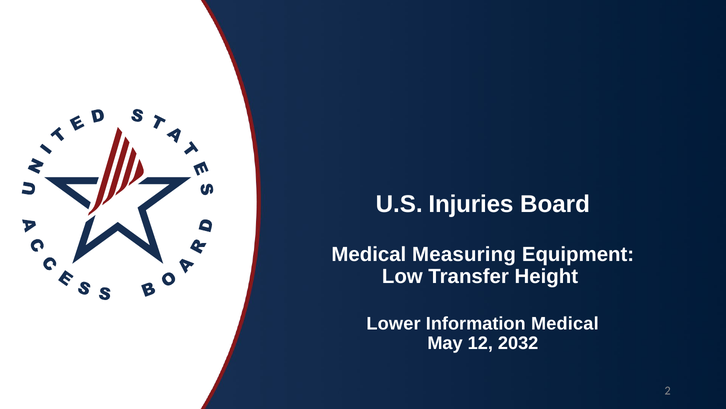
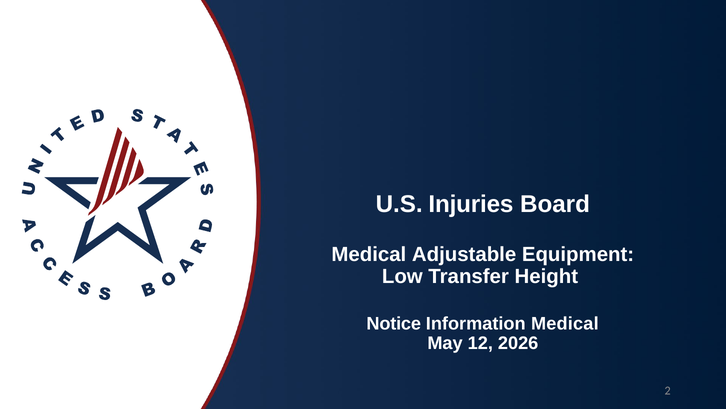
Measuring: Measuring -> Adjustable (464, 254)
Lower: Lower -> Notice (394, 323)
2032: 2032 -> 2026 (518, 343)
